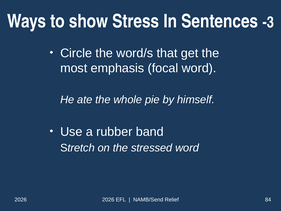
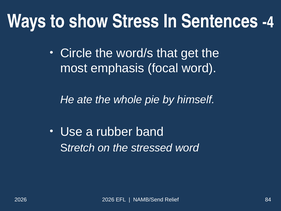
-3: -3 -> -4 (268, 22)
